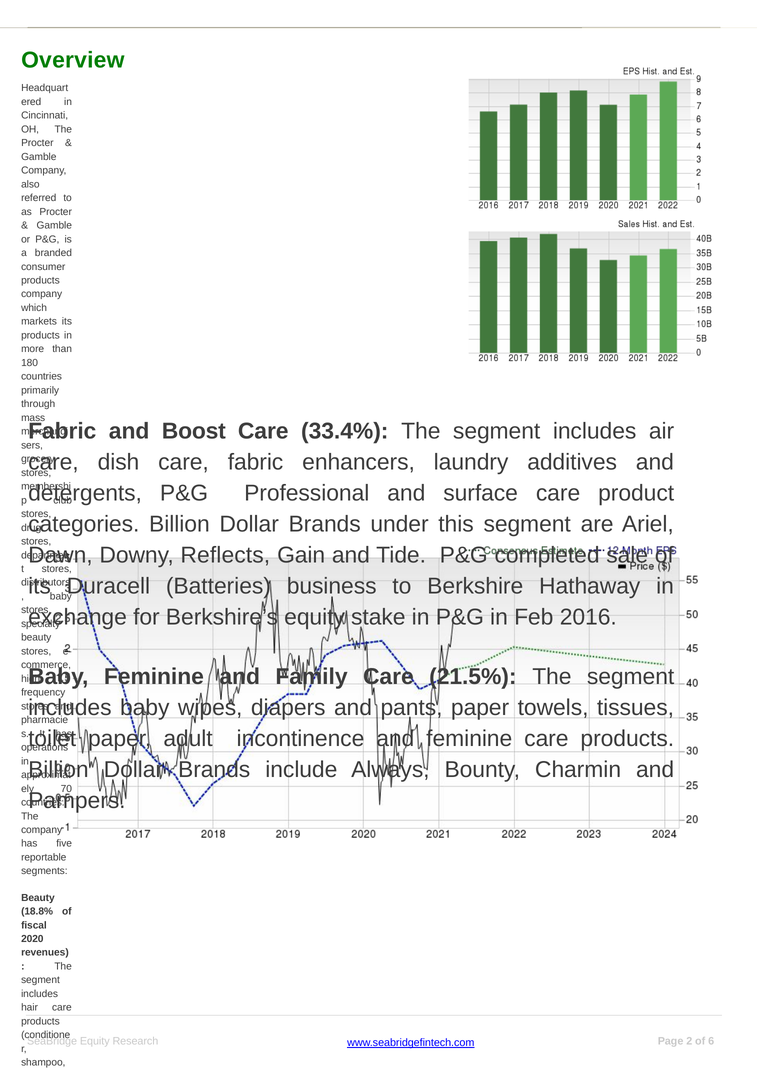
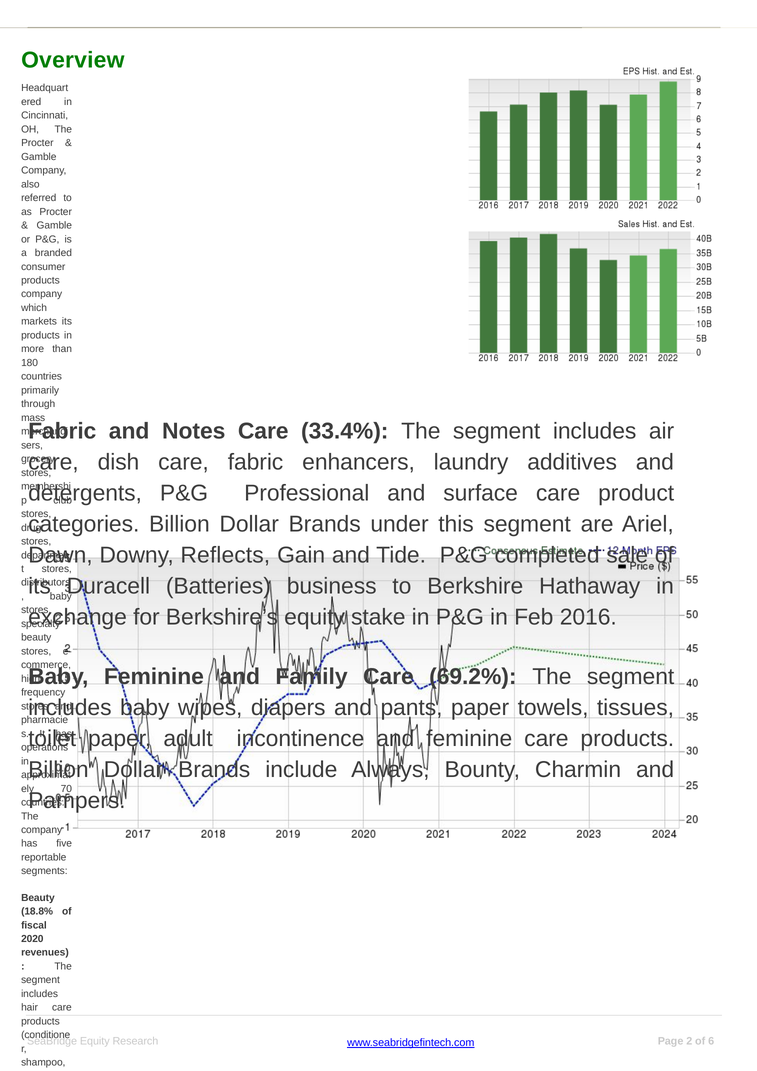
Boost: Boost -> Notes (194, 431)
21.5%: 21.5% -> 69.2% (473, 677)
